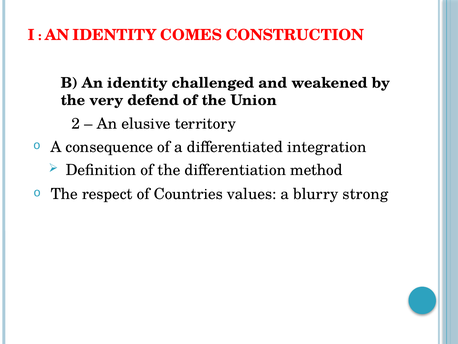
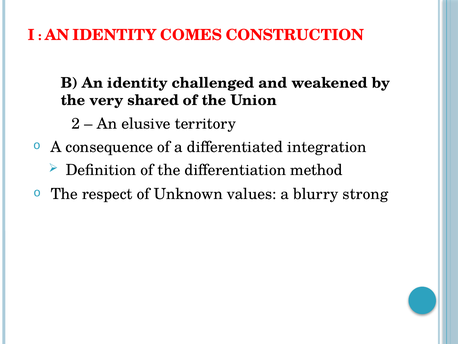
defend: defend -> shared (153, 100)
Countries: Countries -> Unknown (188, 194)
